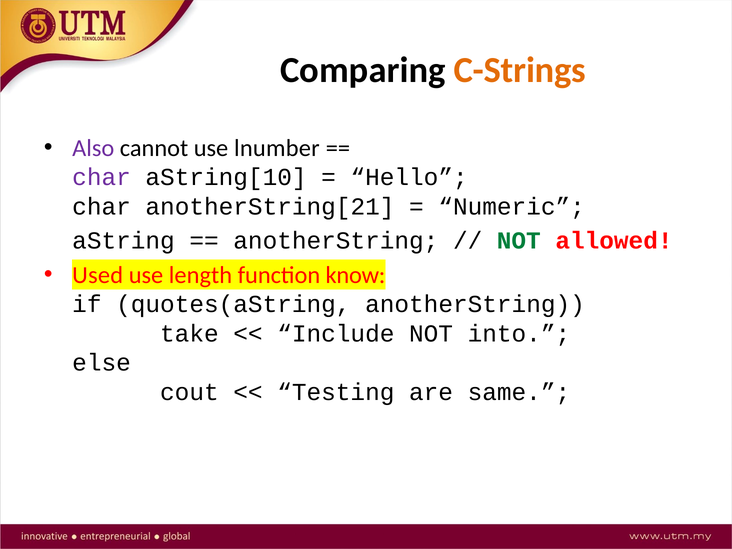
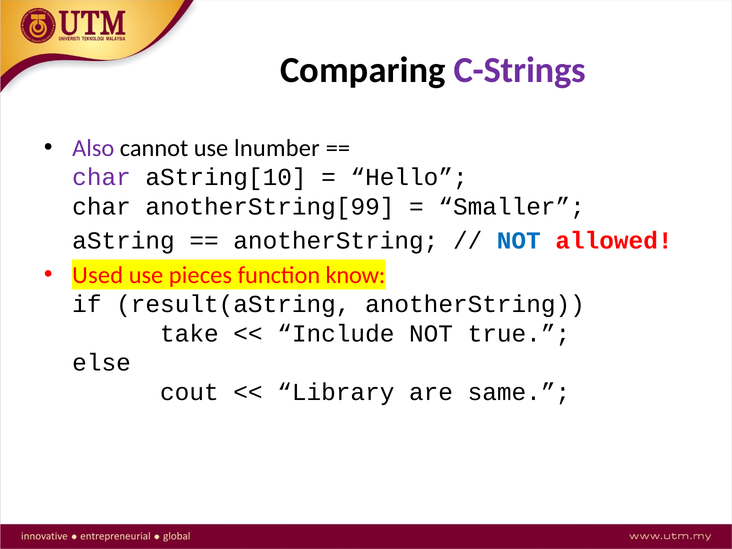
C-Strings colour: orange -> purple (520, 70)
anotherString[21: anotherString[21 -> anotherString[99 (270, 207)
Numeric: Numeric -> Smaller (512, 207)
NOT colour: green -> blue (519, 241)
length: length -> pieces (200, 275)
quotes(aString: quotes(aString -> result(aString (233, 304)
into: into -> true (519, 334)
Testing: Testing -> Library (336, 392)
